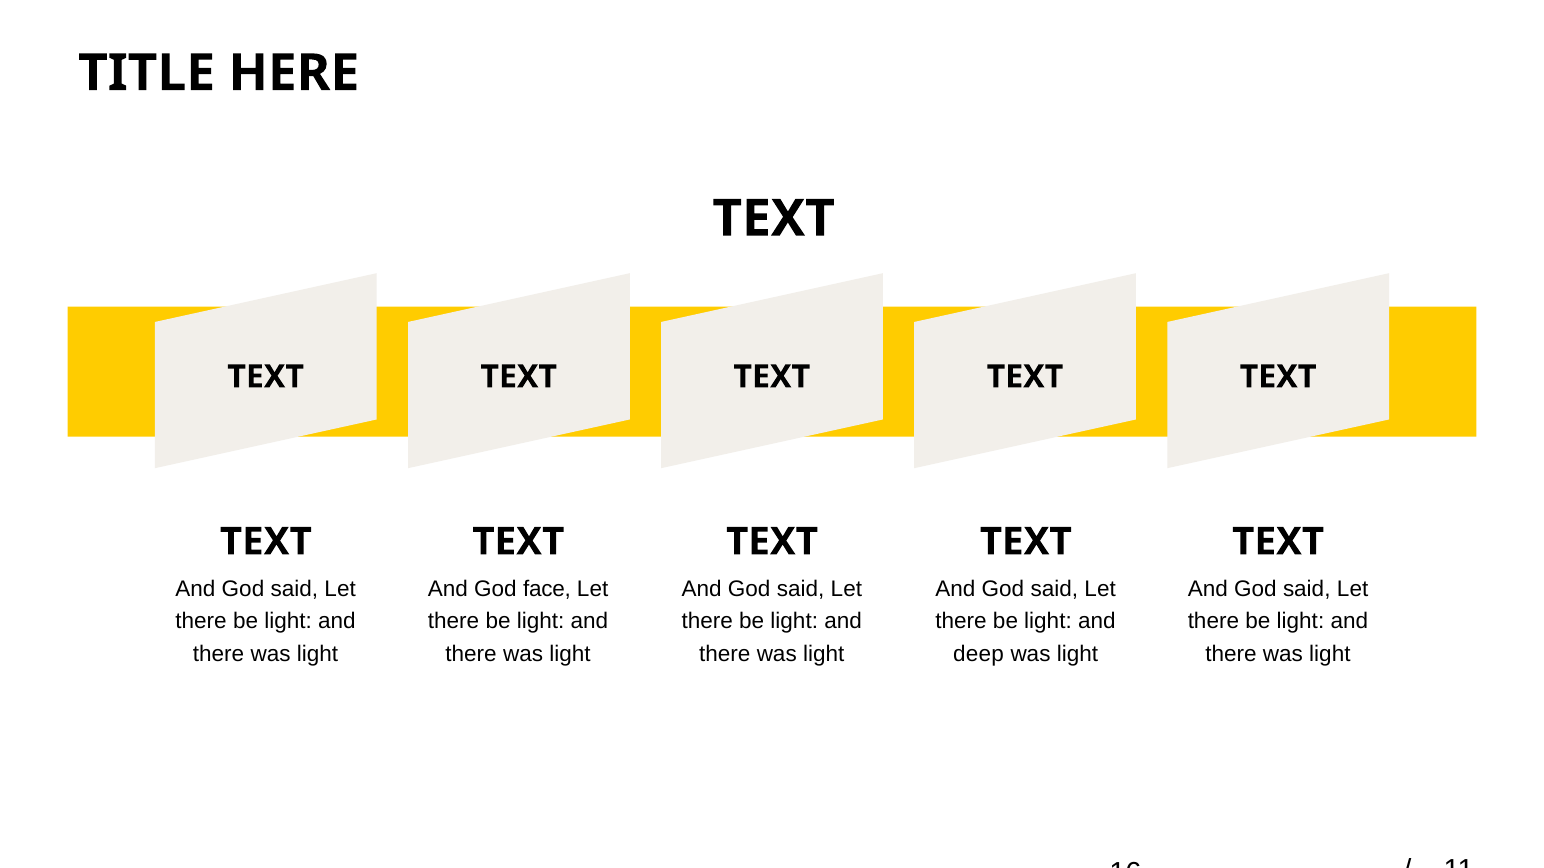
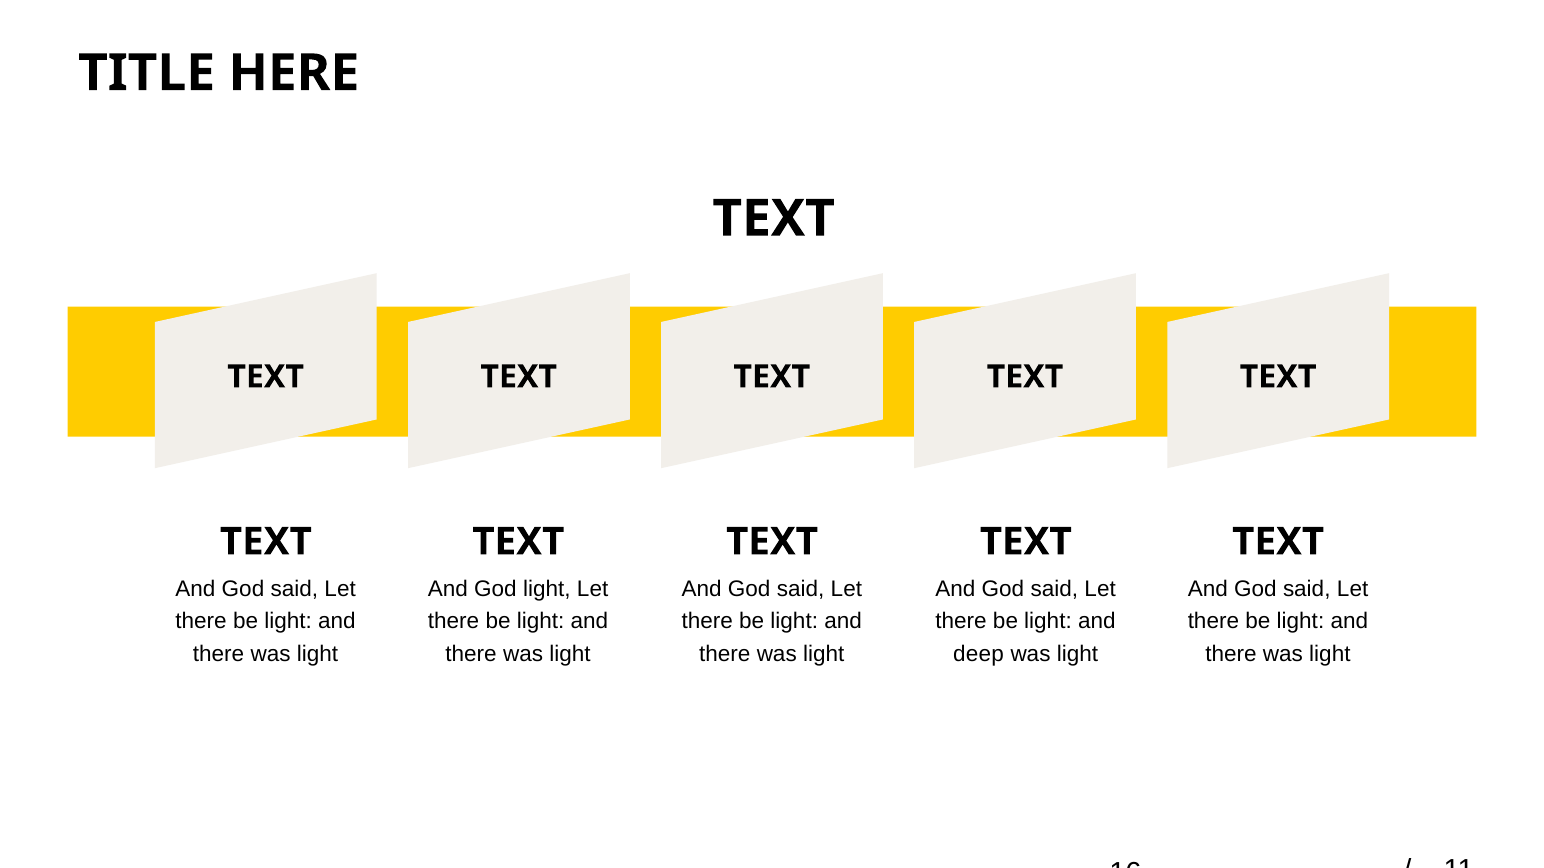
God face: face -> light (547, 589)
